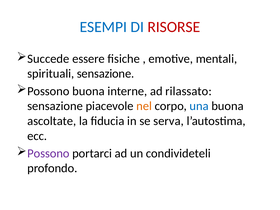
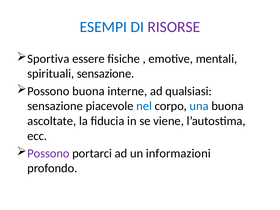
RISORSE colour: red -> purple (174, 27)
Succede: Succede -> Sportiva (48, 59)
rilassato: rilassato -> qualsiasi (189, 91)
nel colour: orange -> blue (144, 106)
serva: serva -> viene (169, 121)
condivideteli: condivideteli -> informazioni (178, 153)
